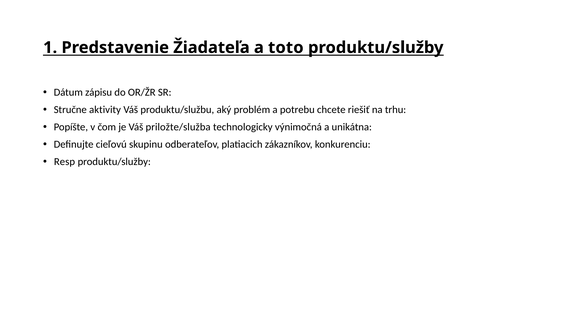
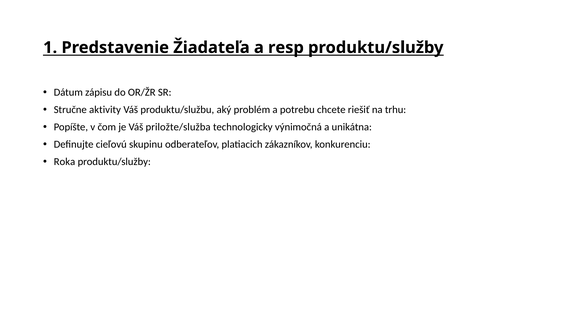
toto: toto -> resp (286, 48)
Resp: Resp -> Roka (64, 162)
